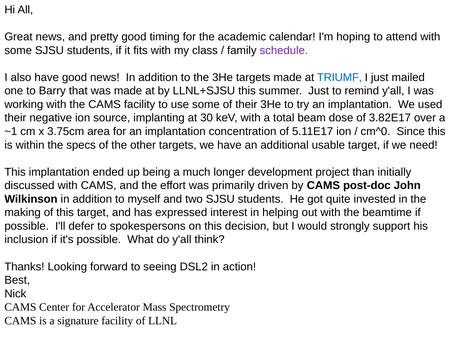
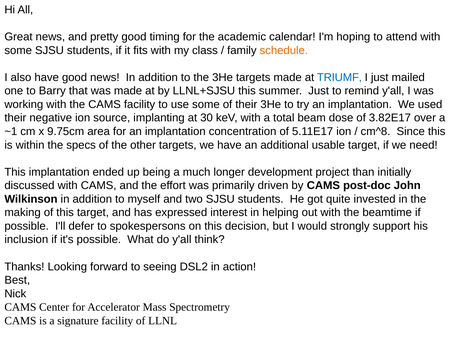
schedule colour: purple -> orange (284, 50)
3.75cm: 3.75cm -> 9.75cm (66, 132)
cm^0: cm^0 -> cm^8 (376, 132)
